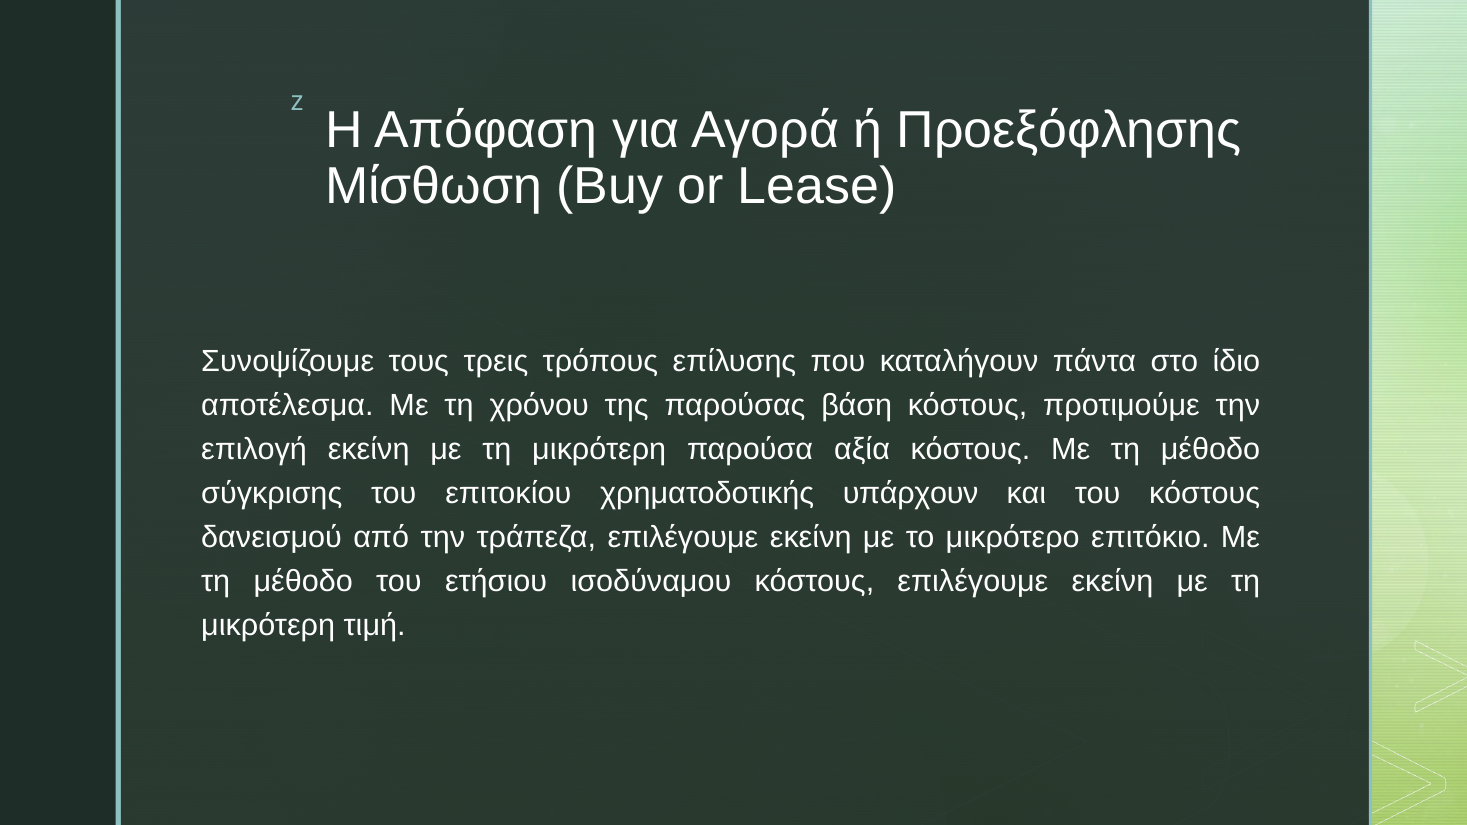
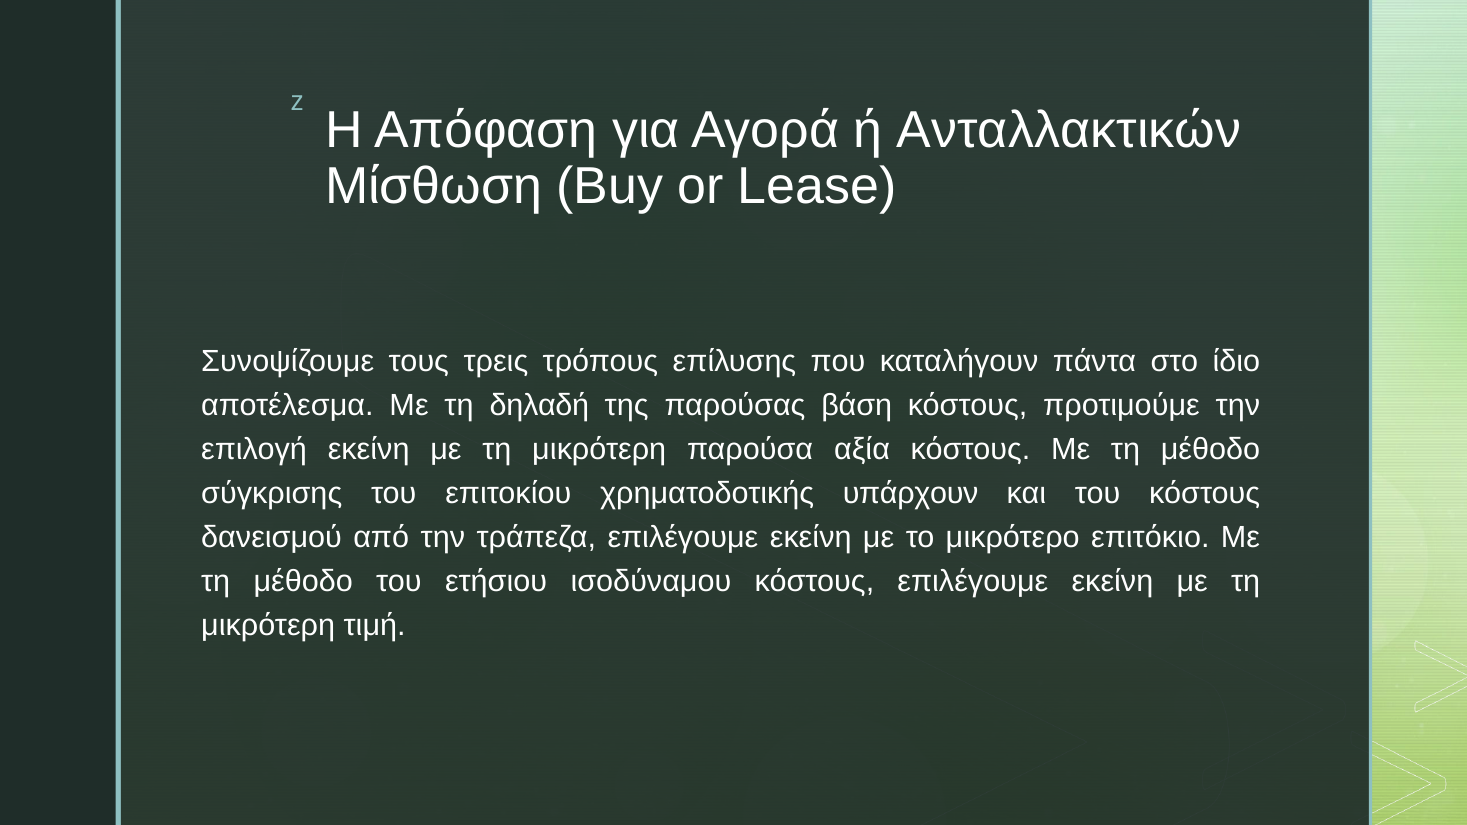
Προεξόφλησης: Προεξόφλησης -> Ανταλλακτικών (1069, 130)
χρόνου: χρόνου -> δηλαδή (539, 405)
